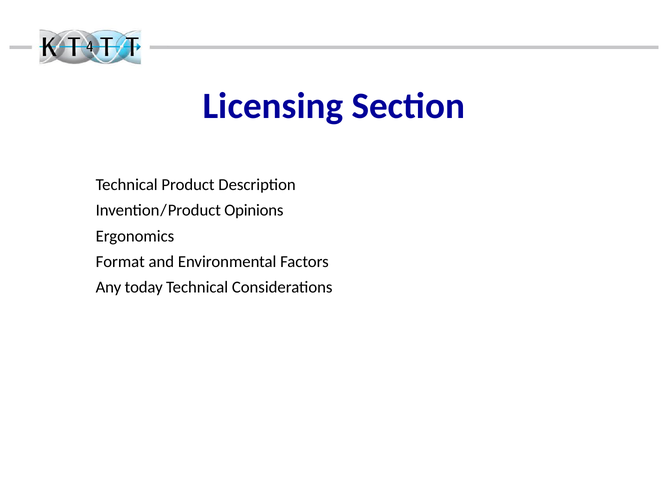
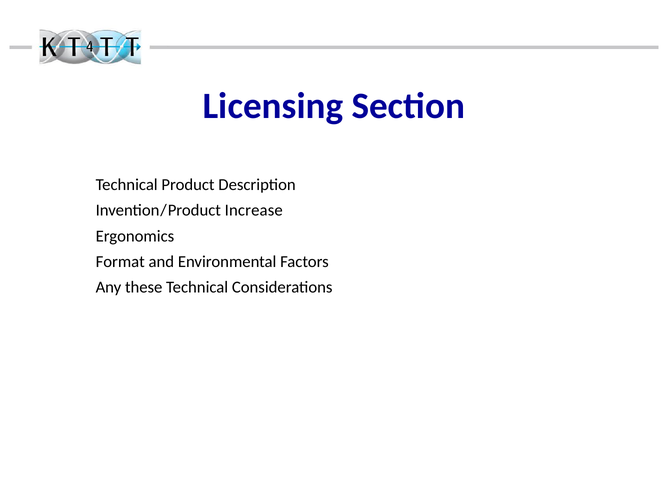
Opinions: Opinions -> Increase (254, 210)
today: today -> these (144, 287)
